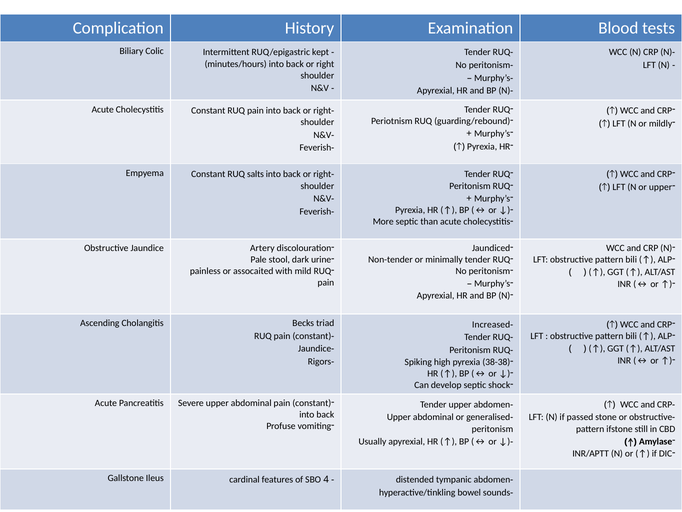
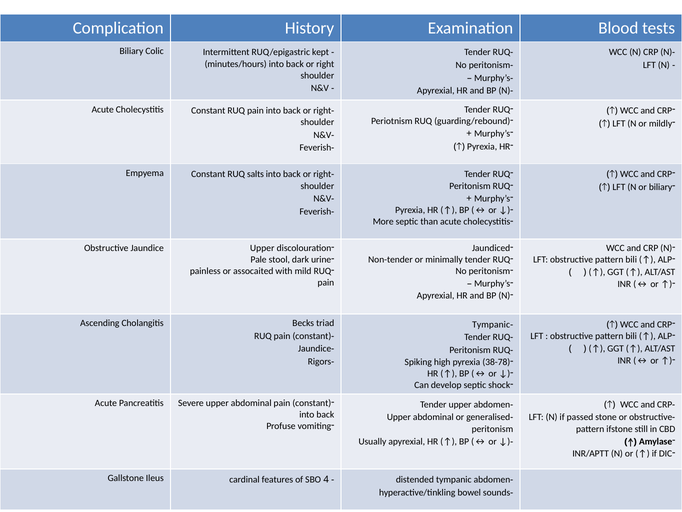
or upper: upper -> biliary (661, 187)
Artery: Artery -> Upper (262, 248)
Increased: Increased -> Tympanic (491, 324)
38-38: 38-38 -> 38-78 (496, 362)
